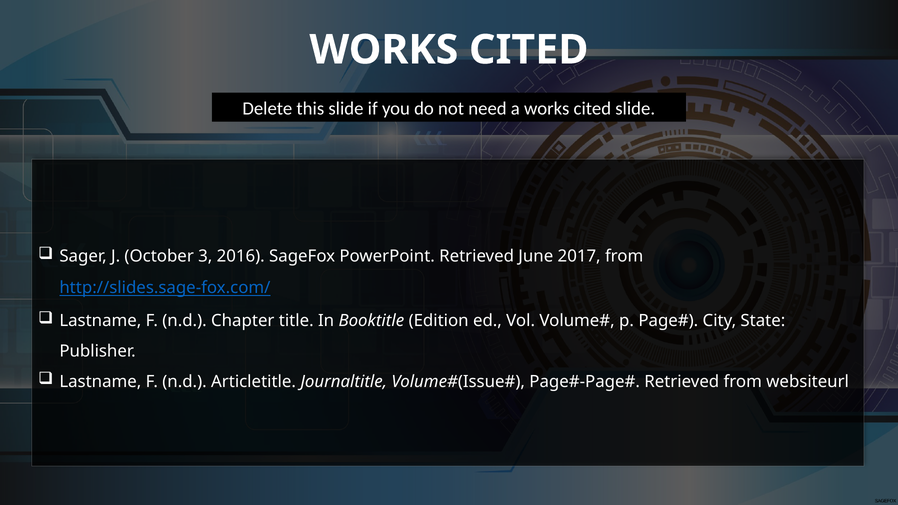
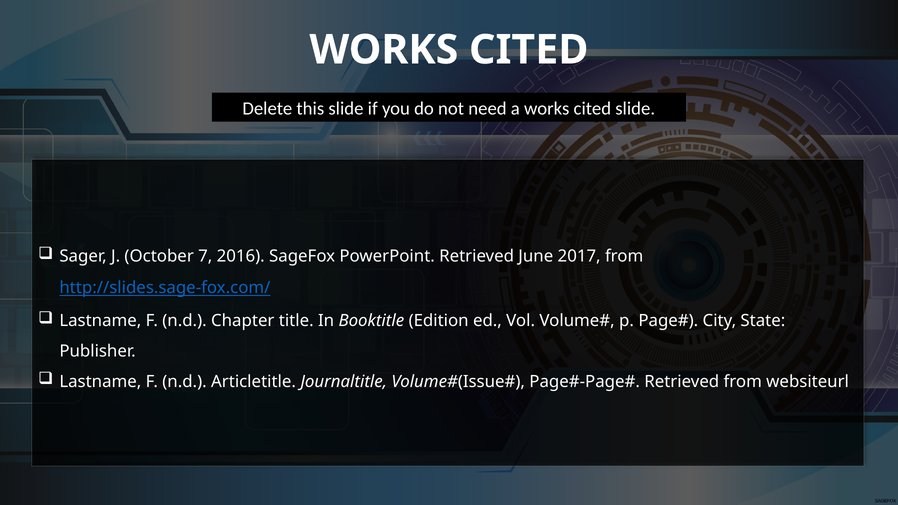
3: 3 -> 7 (205, 256)
